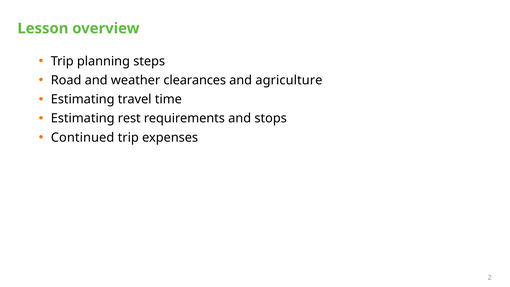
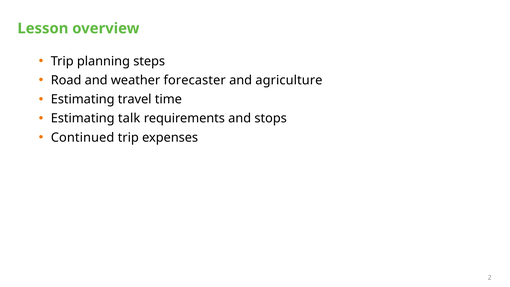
clearances: clearances -> forecaster (195, 80)
rest: rest -> talk (129, 118)
